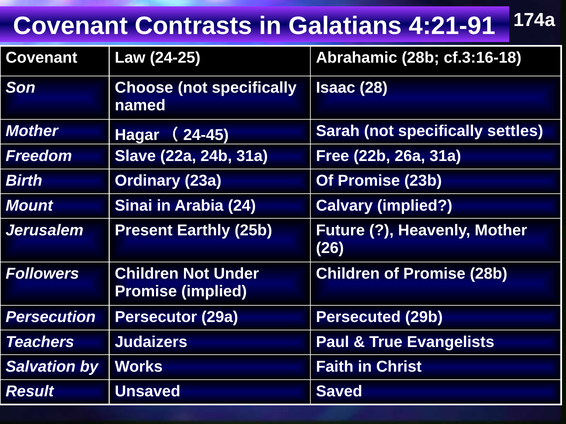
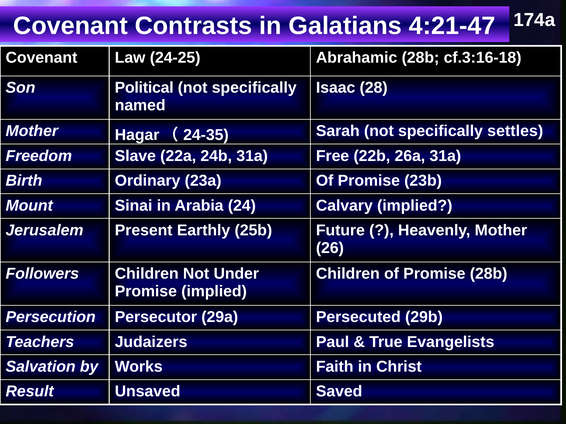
4:21-91: 4:21-91 -> 4:21-47 (452, 26)
Choose: Choose -> Political (144, 88)
24-45: 24-45 -> 24-35 (206, 135)
